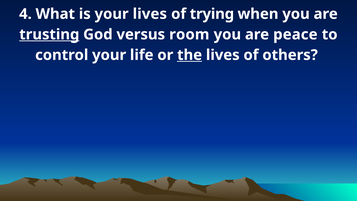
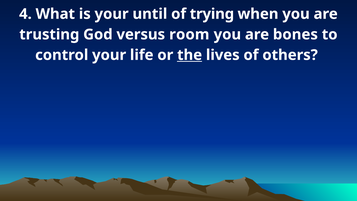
your lives: lives -> until (150, 14)
trusting underline: present -> none (49, 34)
peace: peace -> bones (295, 34)
